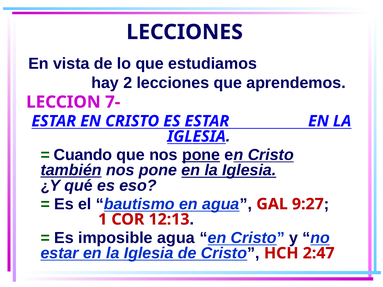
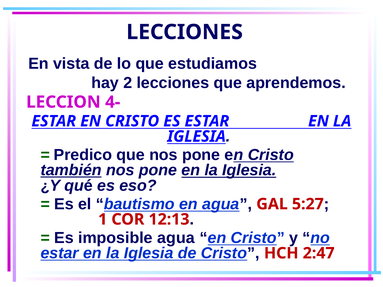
7-: 7- -> 4- (113, 102)
Cuando: Cuando -> Predico (83, 155)
pone underline: present -> none (201, 155)
9:27: 9:27 -> 5:27 (308, 204)
